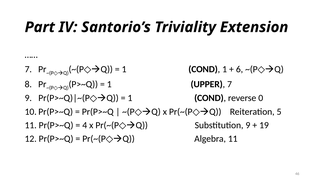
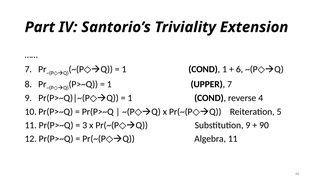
0: 0 -> 4 (261, 98)
4: 4 -> 3 (85, 125)
19: 19 -> 90 (264, 125)
